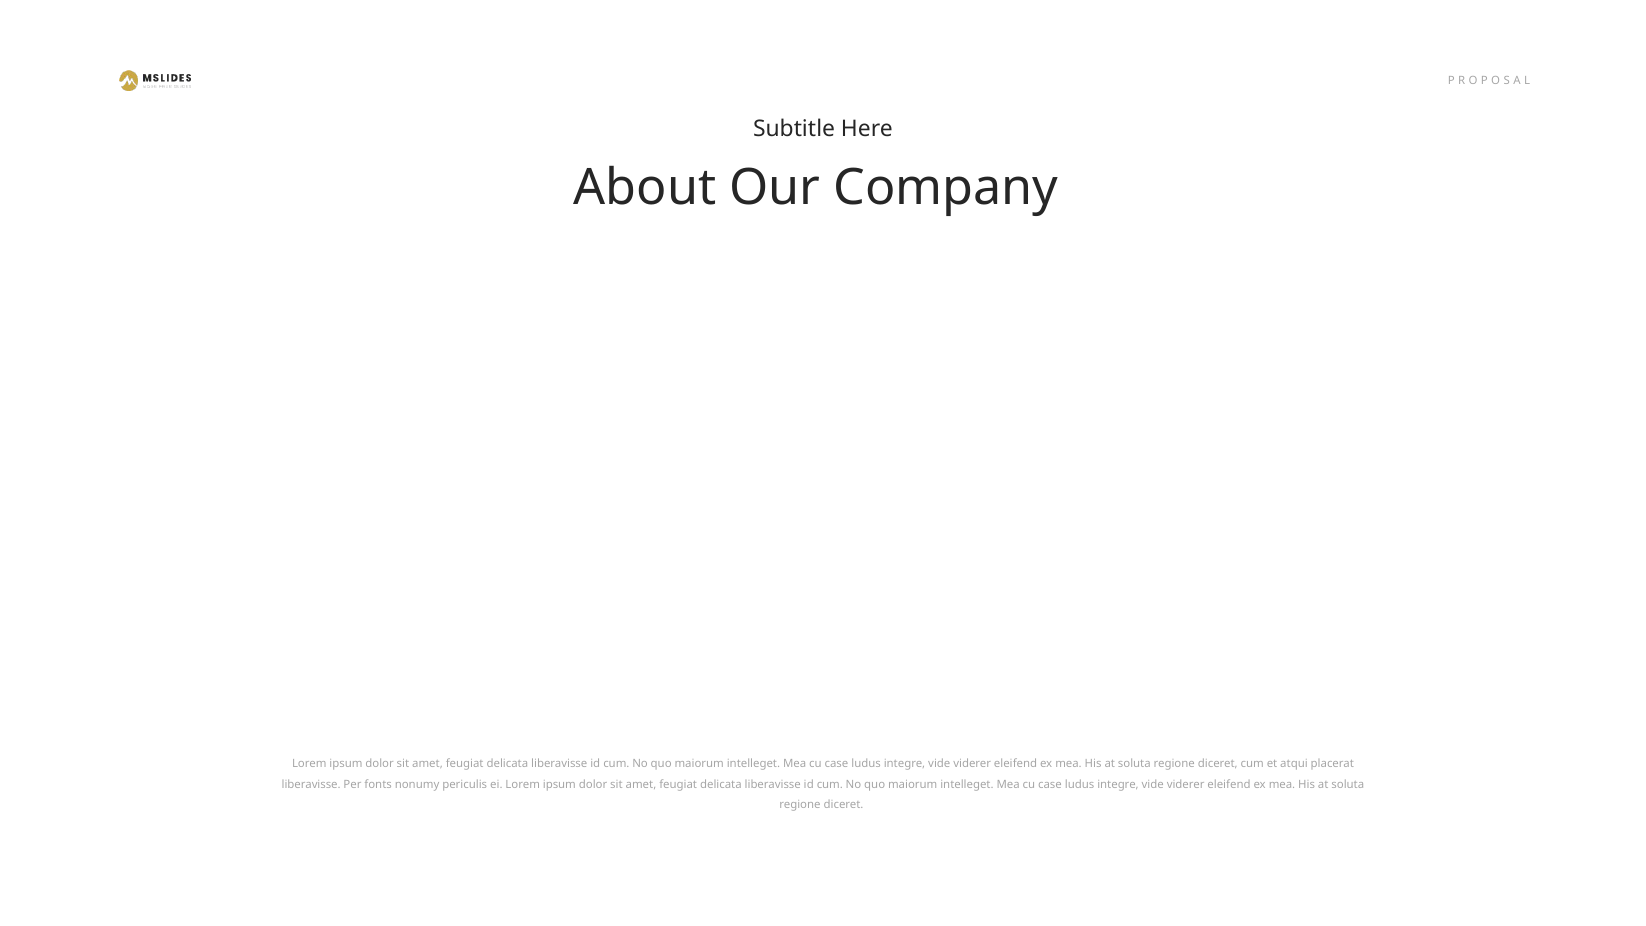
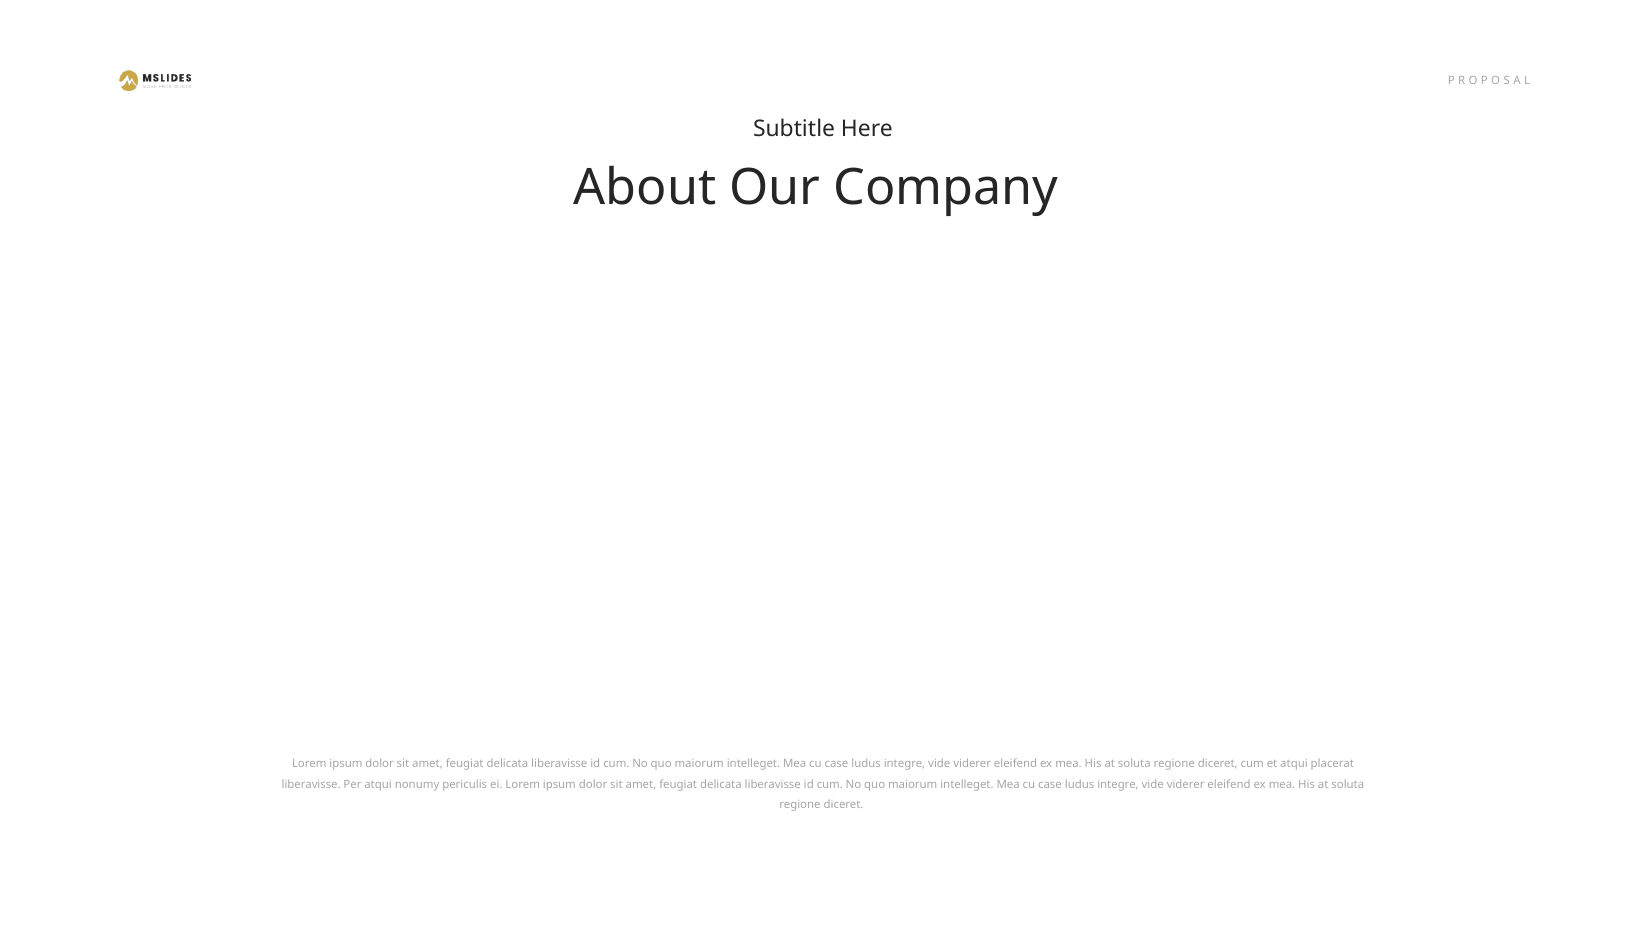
Per fonts: fonts -> atqui (378, 784)
